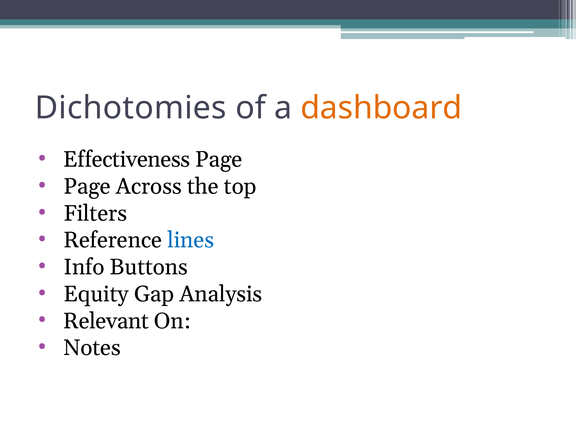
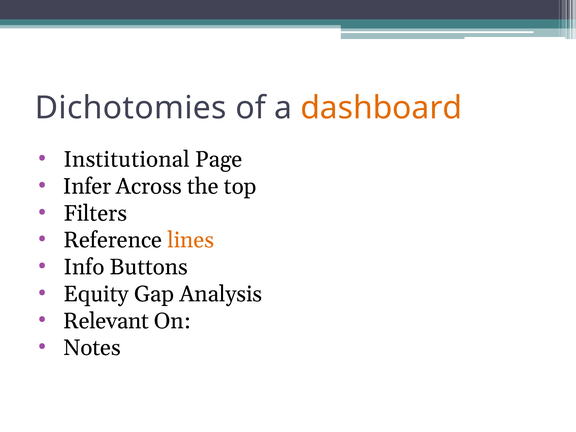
Effectiveness: Effectiveness -> Institutional (127, 160)
Page: Page -> Infer (87, 186)
lines colour: blue -> orange (191, 240)
